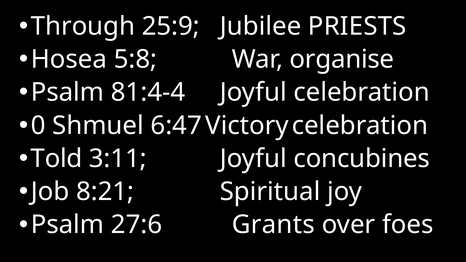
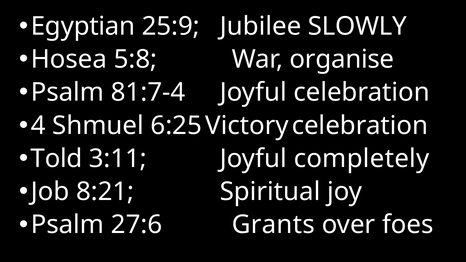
Through: Through -> Egyptian (83, 26)
PRIESTS: PRIESTS -> SLOWLY (357, 26)
81:4-4: 81:4-4 -> 81:7-4 (148, 92)
0: 0 -> 4 (38, 126)
6:47: 6:47 -> 6:25 (176, 126)
concubines: concubines -> completely (362, 159)
